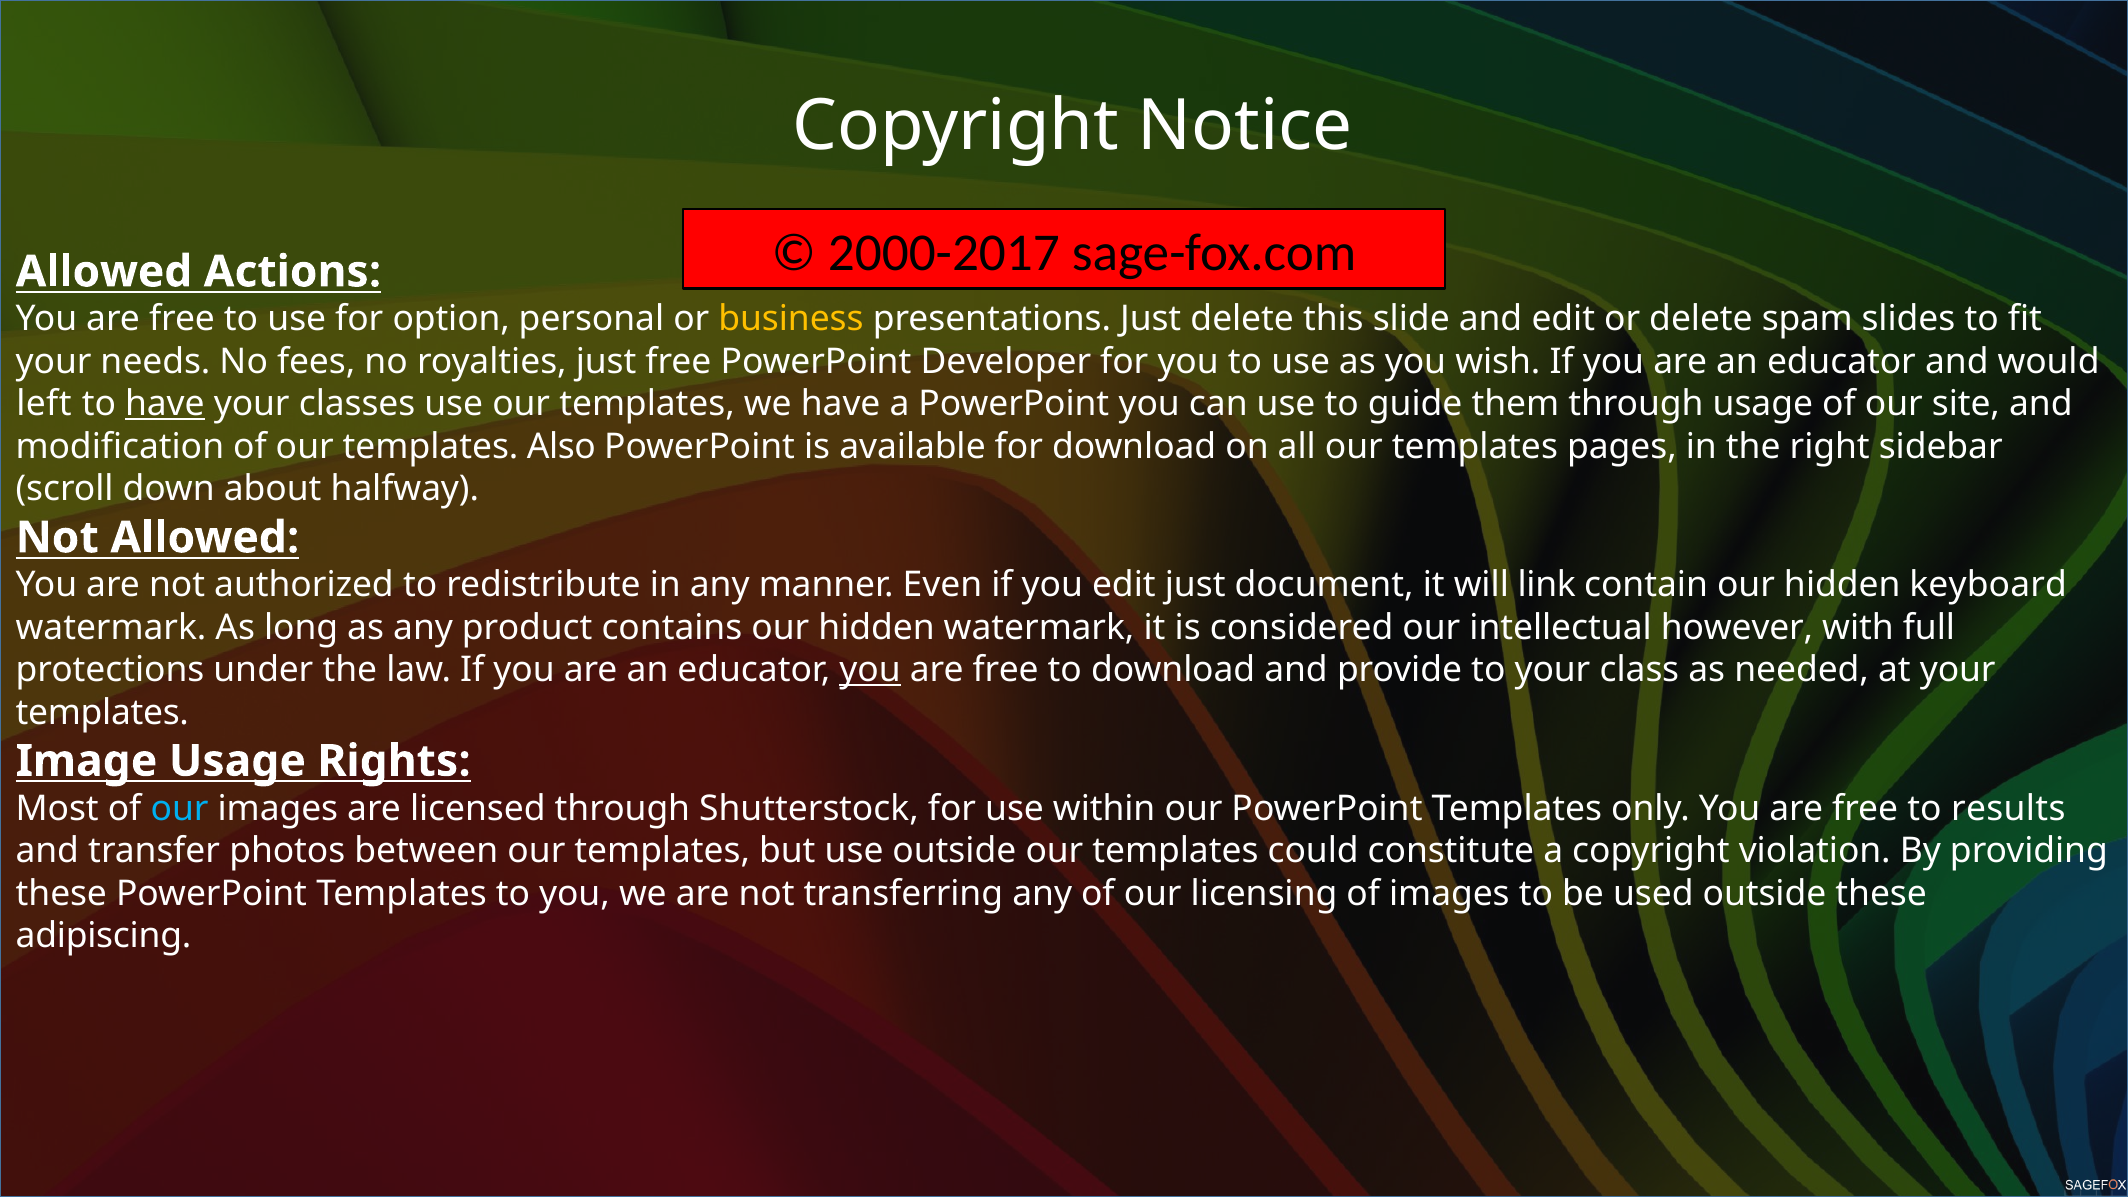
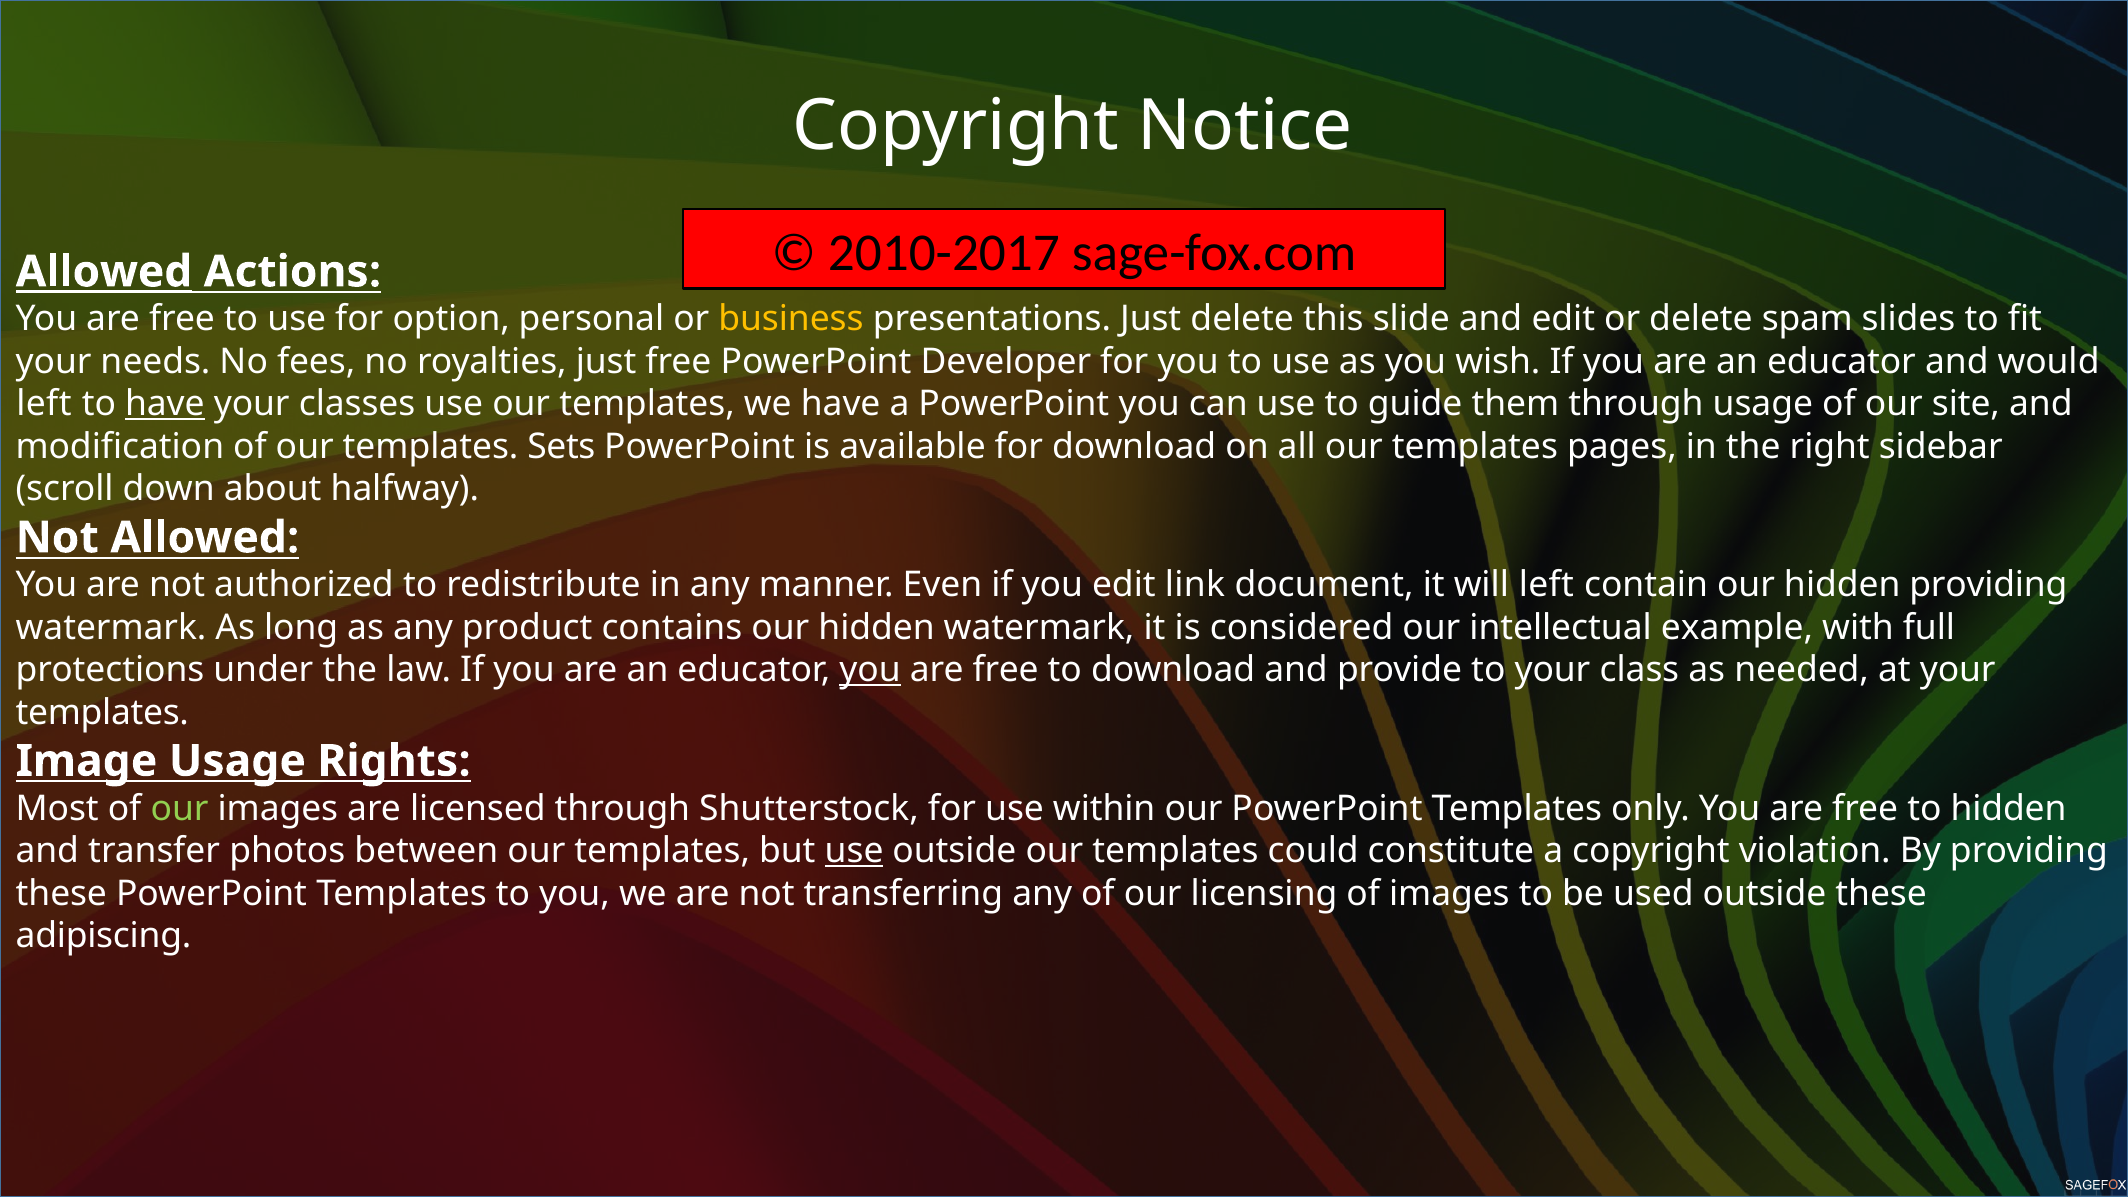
2000-2017: 2000-2017 -> 2010-2017 (944, 252)
Allowed underline: none -> present (104, 272)
Also: Also -> Sets (561, 447)
edit just: just -> link (1195, 585)
will link: link -> left (1546, 585)
hidden keyboard: keyboard -> providing (1988, 585)
however: however -> example (1737, 628)
our colour: light blue -> light green (180, 808)
to results: results -> hidden (2009, 808)
use underline: none -> present (854, 851)
